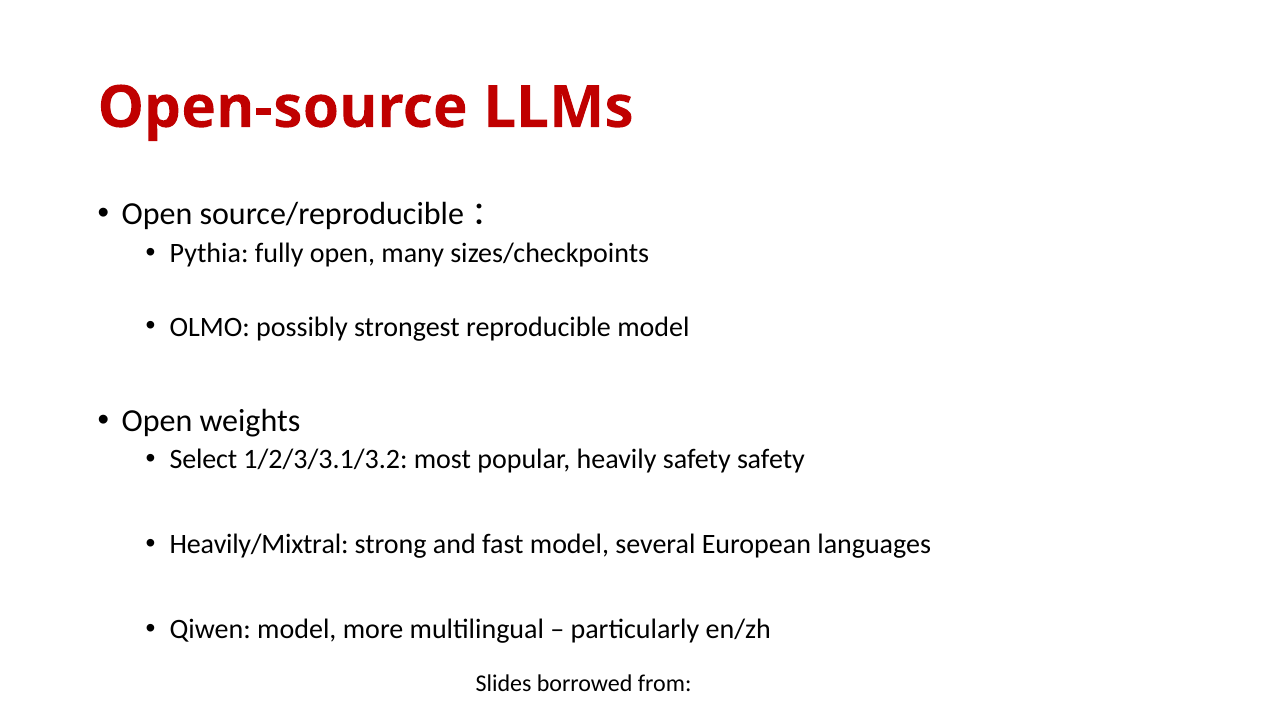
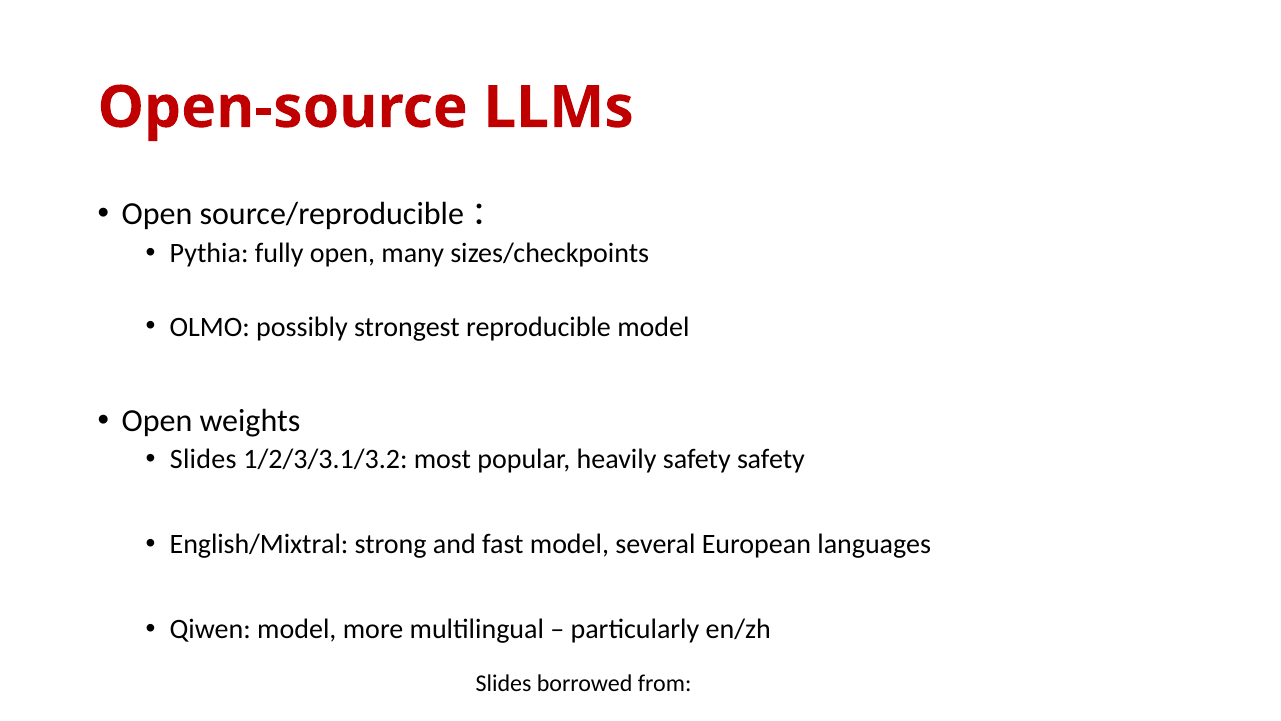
Select: Select -> Slides (203, 459)
Heavily/Mixtral: Heavily/Mixtral -> English/Mixtral (259, 544)
